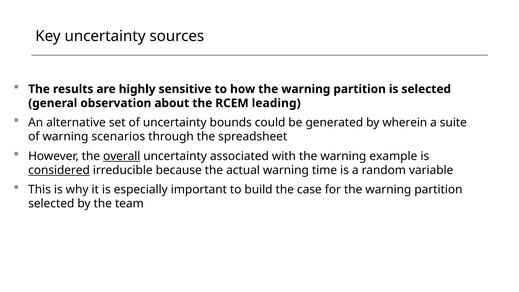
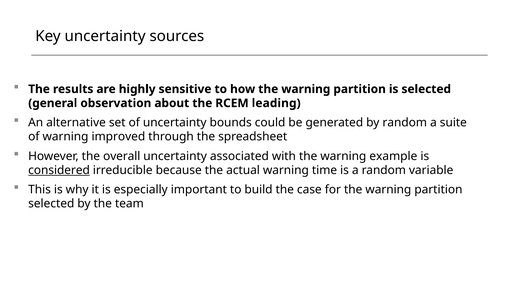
by wherein: wherein -> random (405, 123)
scenarios: scenarios -> improved (118, 137)
overall underline: present -> none (122, 156)
